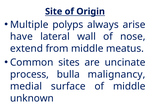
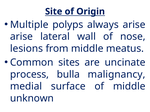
have: have -> arise (21, 37)
extend: extend -> lesions (27, 49)
